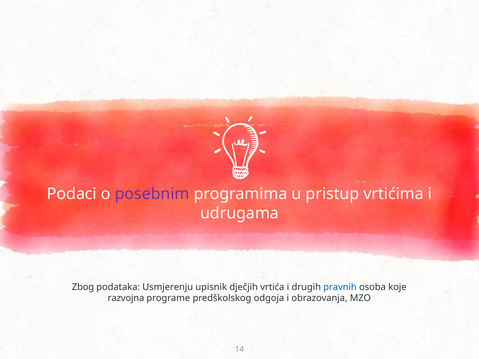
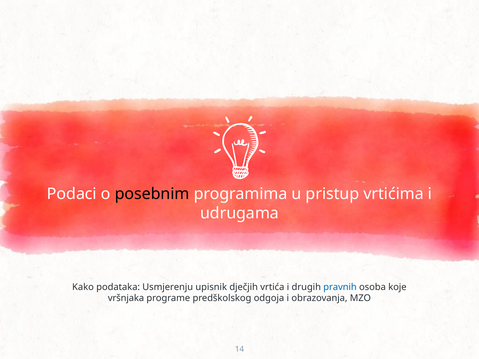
posebnim colour: purple -> black (152, 194)
Zbog: Zbog -> Kako (83, 287)
razvojna: razvojna -> vršnjaka (126, 298)
